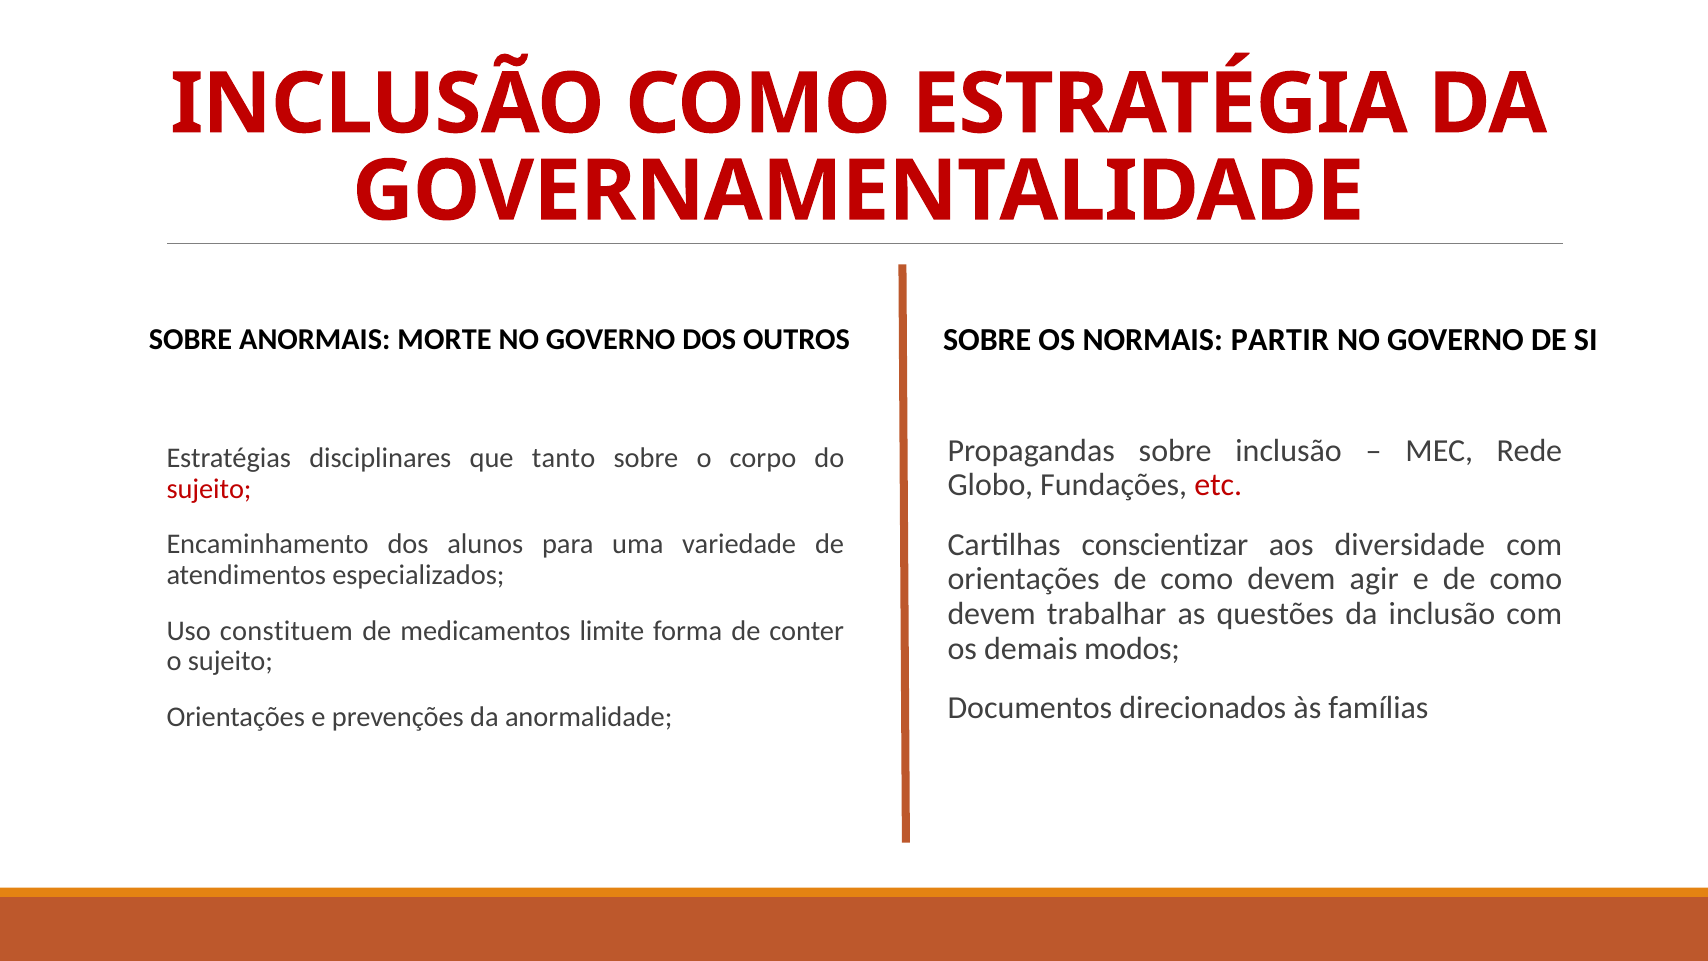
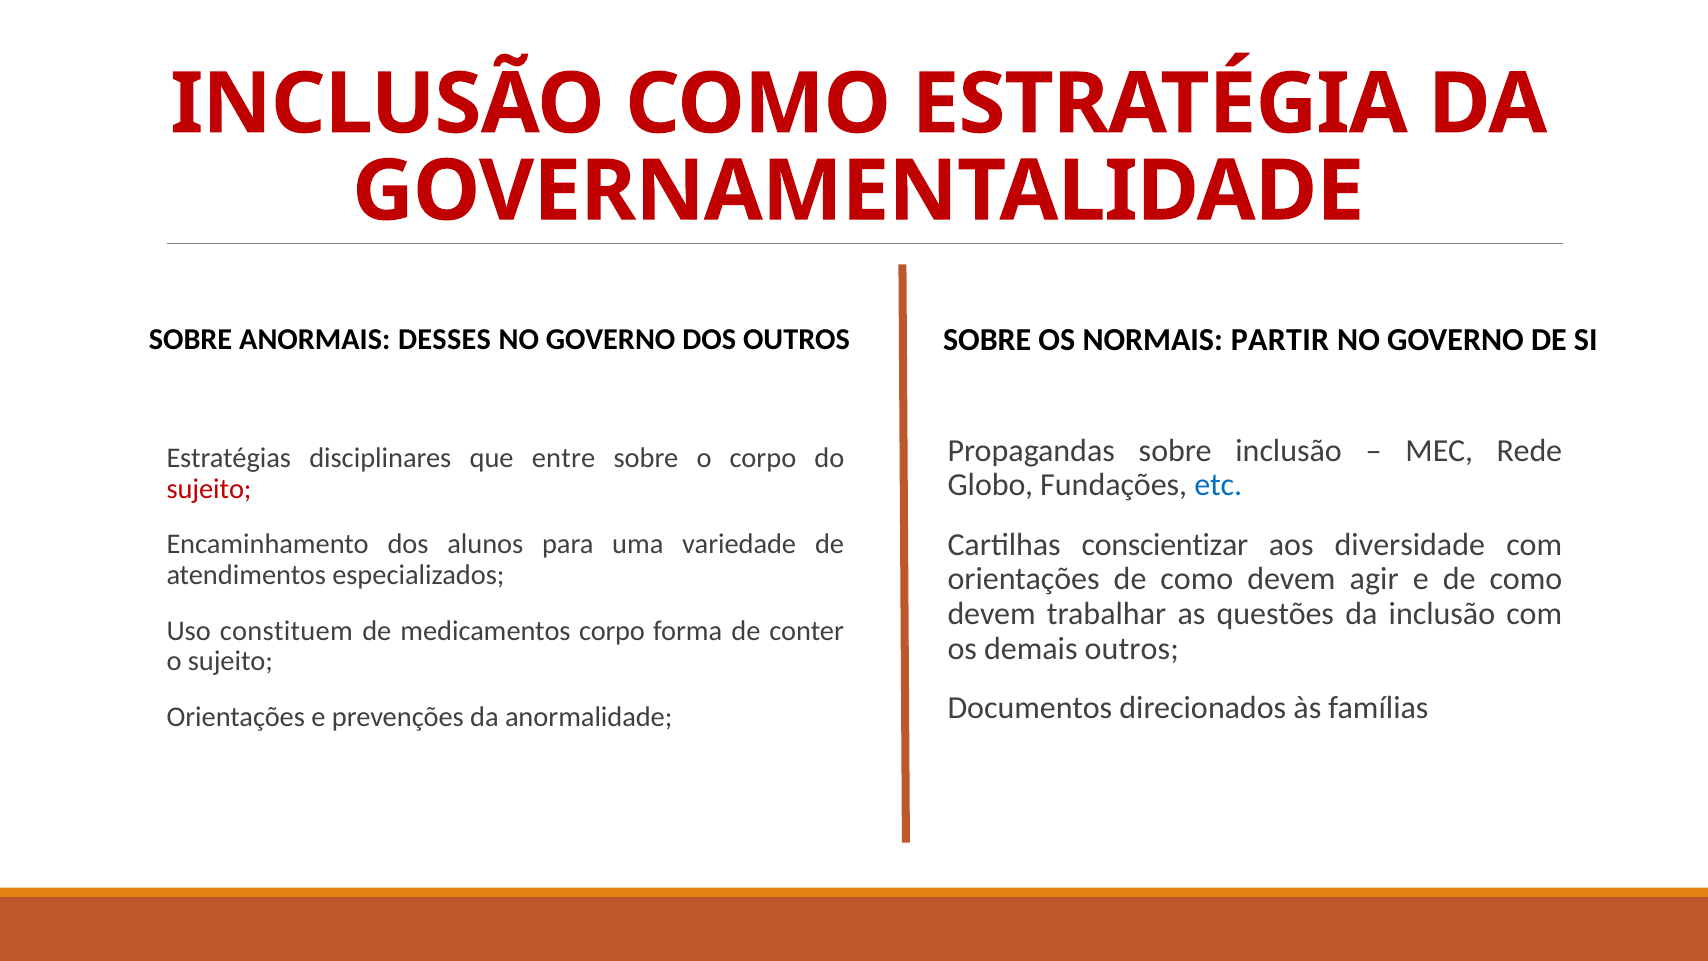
MORTE: MORTE -> DESSES (444, 340)
tanto: tanto -> entre (564, 458)
etc colour: red -> blue (1218, 485)
medicamentos limite: limite -> corpo (612, 630)
demais modos: modos -> outros (1132, 648)
